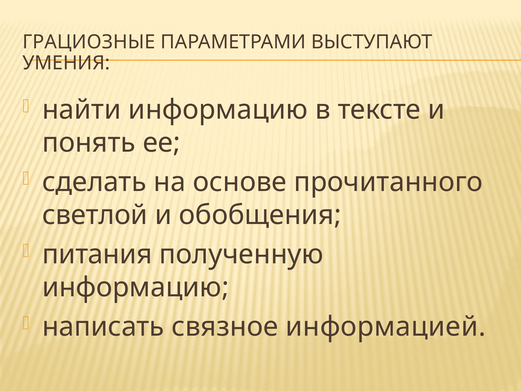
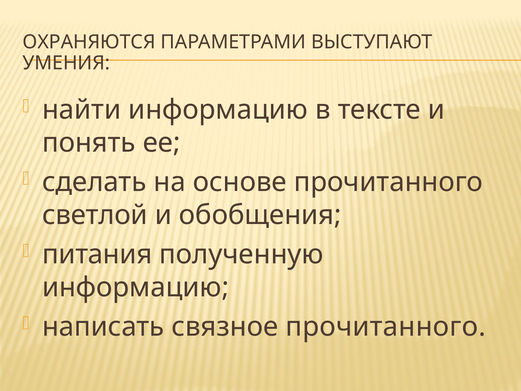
ГРАЦИОЗНЫЕ: ГРАЦИОЗНЫЕ -> ОХРАНЯЮТСЯ (89, 42)
связное информацией: информацией -> прочитанного (386, 327)
